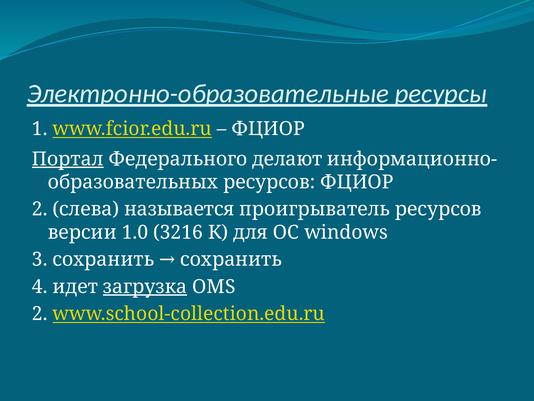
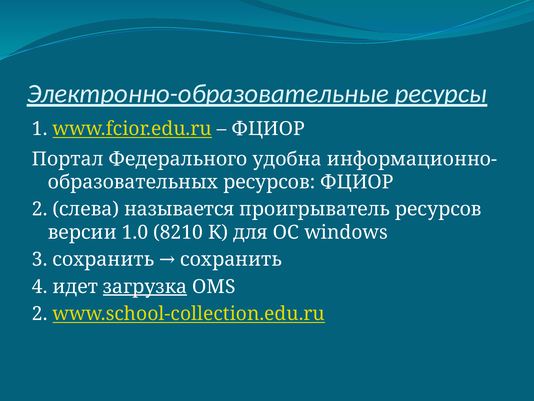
Портал underline: present -> none (68, 159)
делают: делают -> удобна (287, 159)
3216: 3216 -> 8210 (178, 232)
